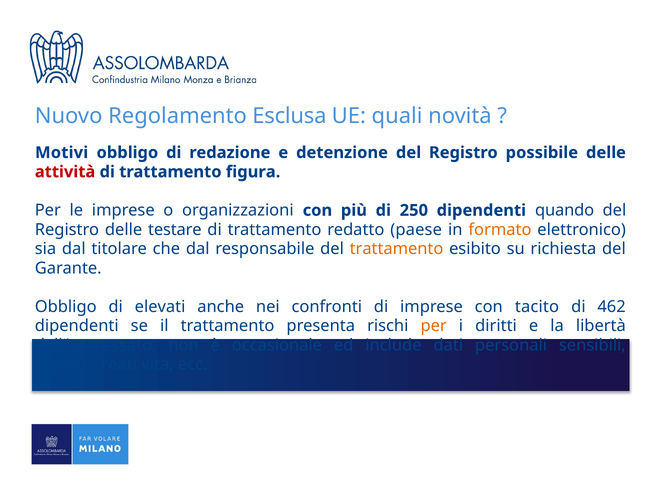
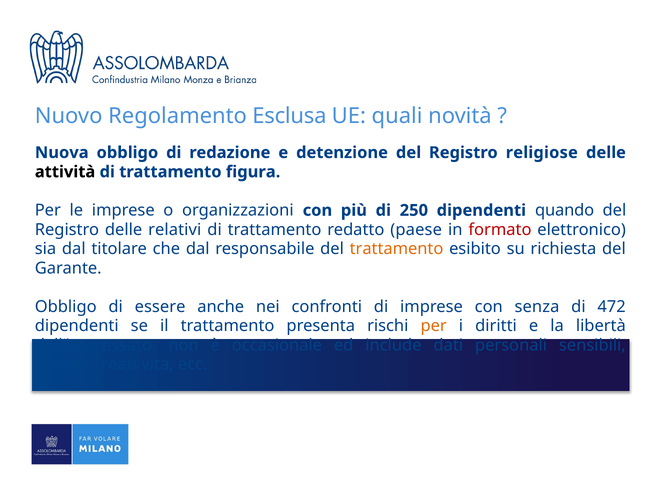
Motivi: Motivi -> Nuova (62, 153)
possibile: possibile -> religiose (542, 153)
attività colour: red -> black (65, 172)
testare: testare -> relativi (175, 230)
formato colour: orange -> red (500, 230)
elevati: elevati -> essere (160, 307)
tacito: tacito -> senza (537, 307)
462: 462 -> 472 (612, 307)
